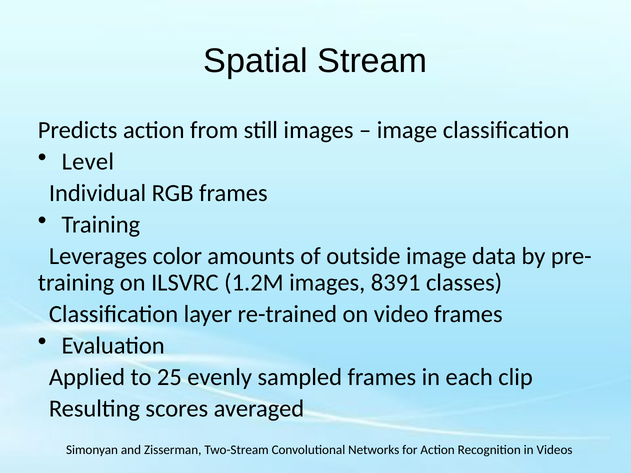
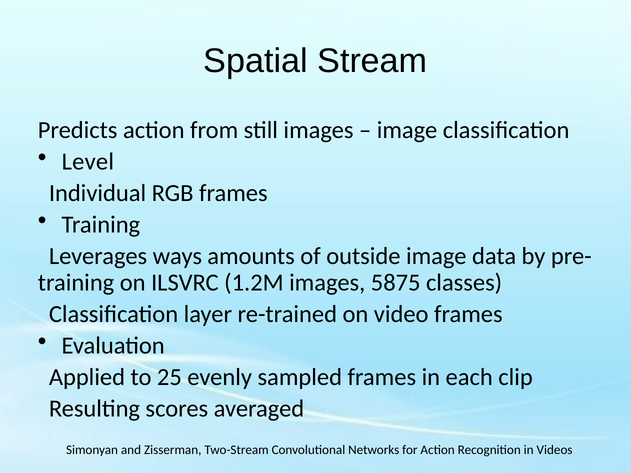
color: color -> ways (177, 256)
8391: 8391 -> 5875 (396, 283)
